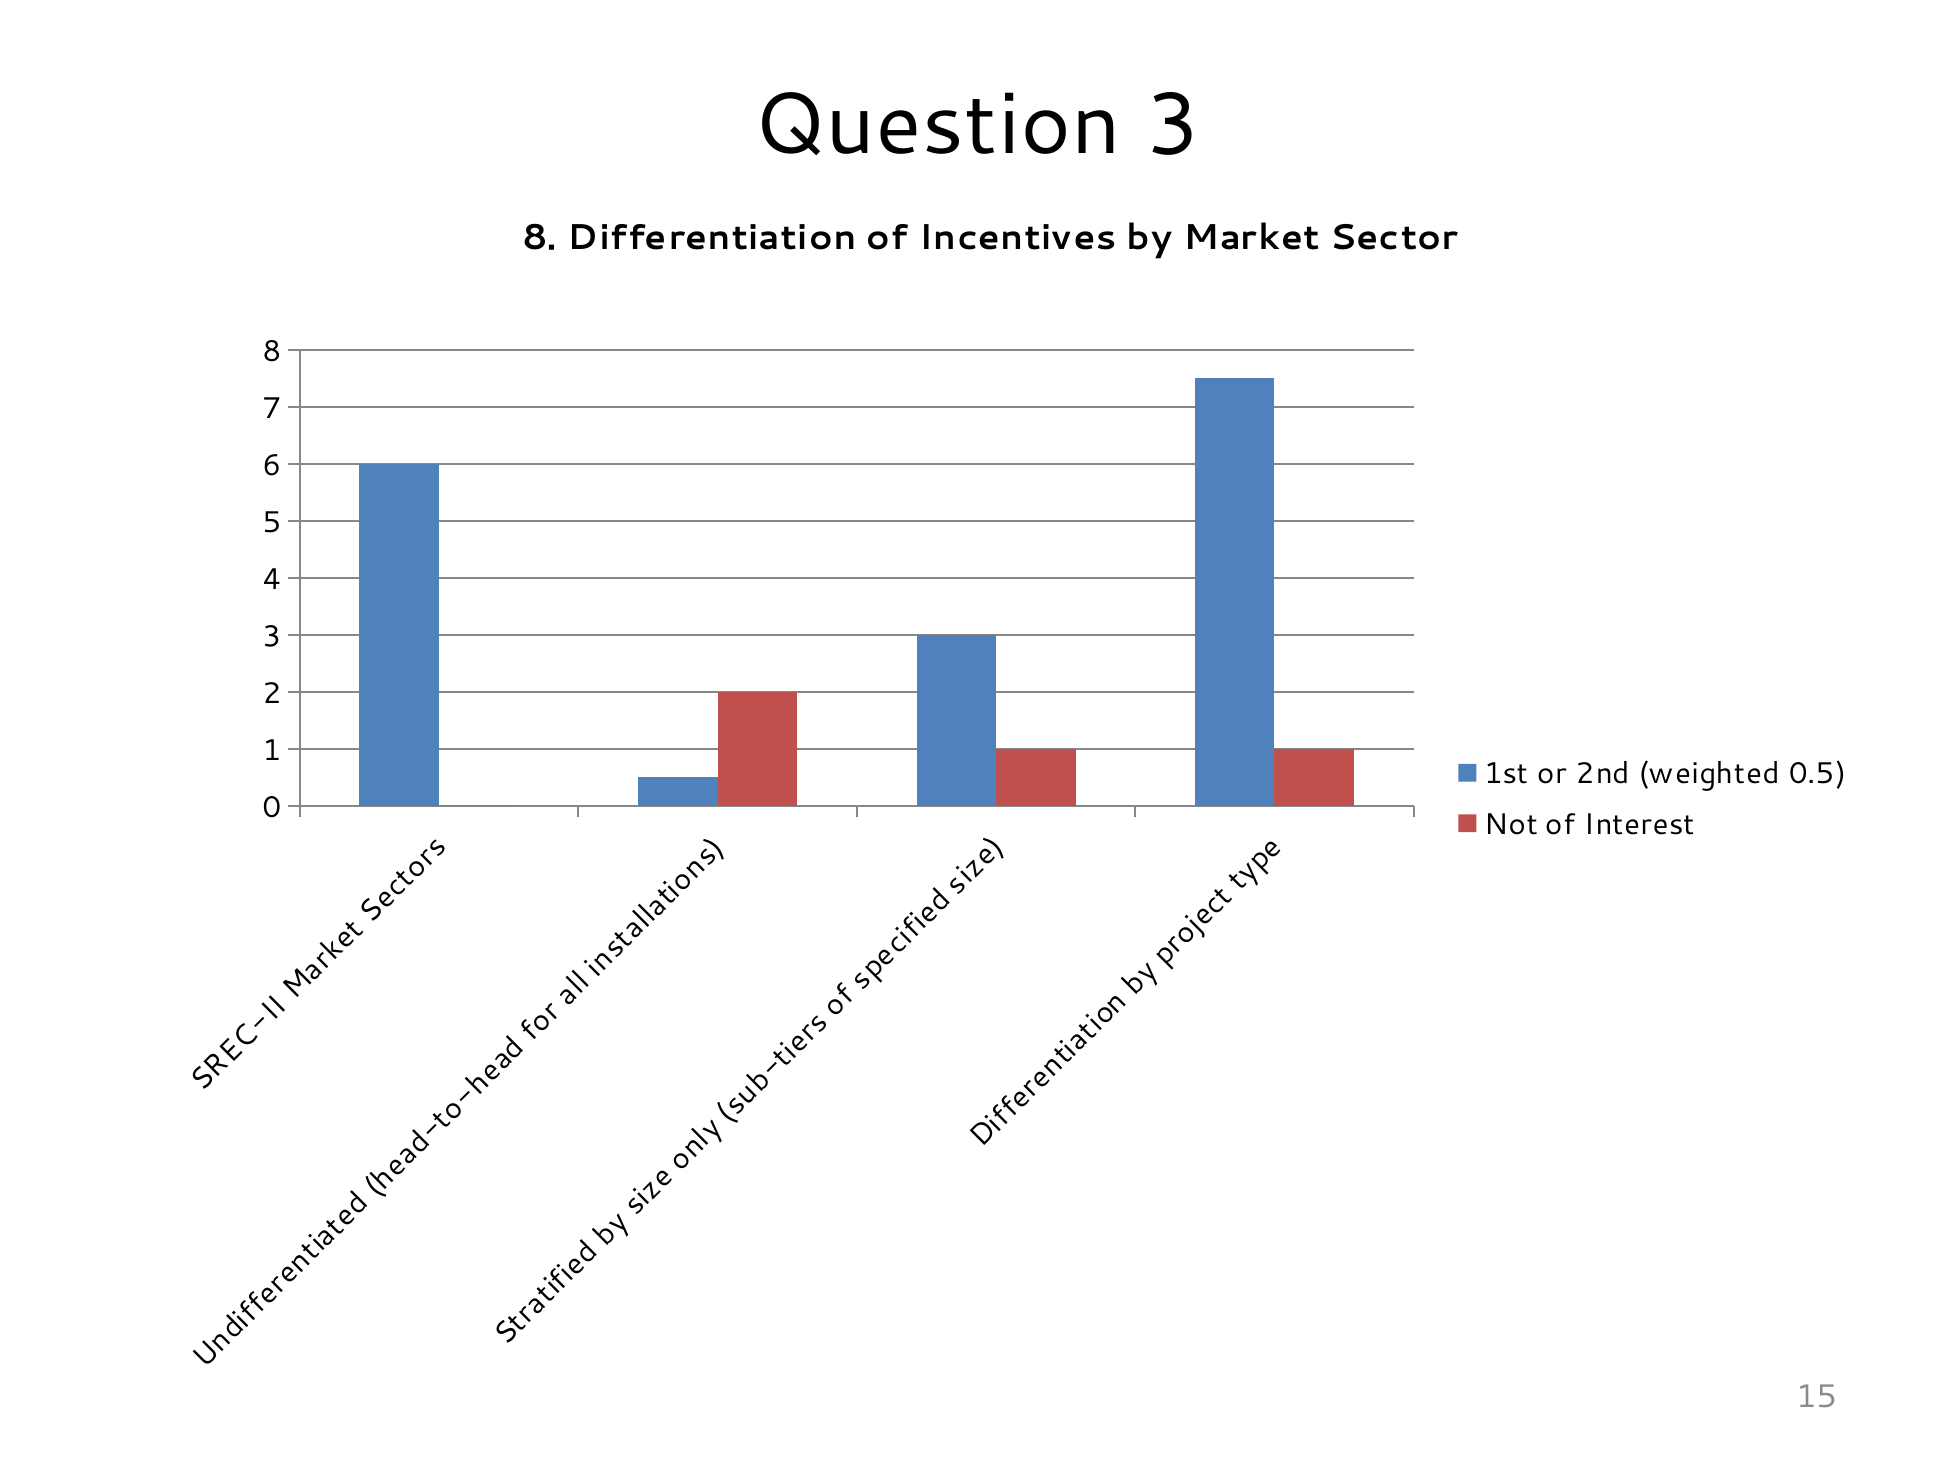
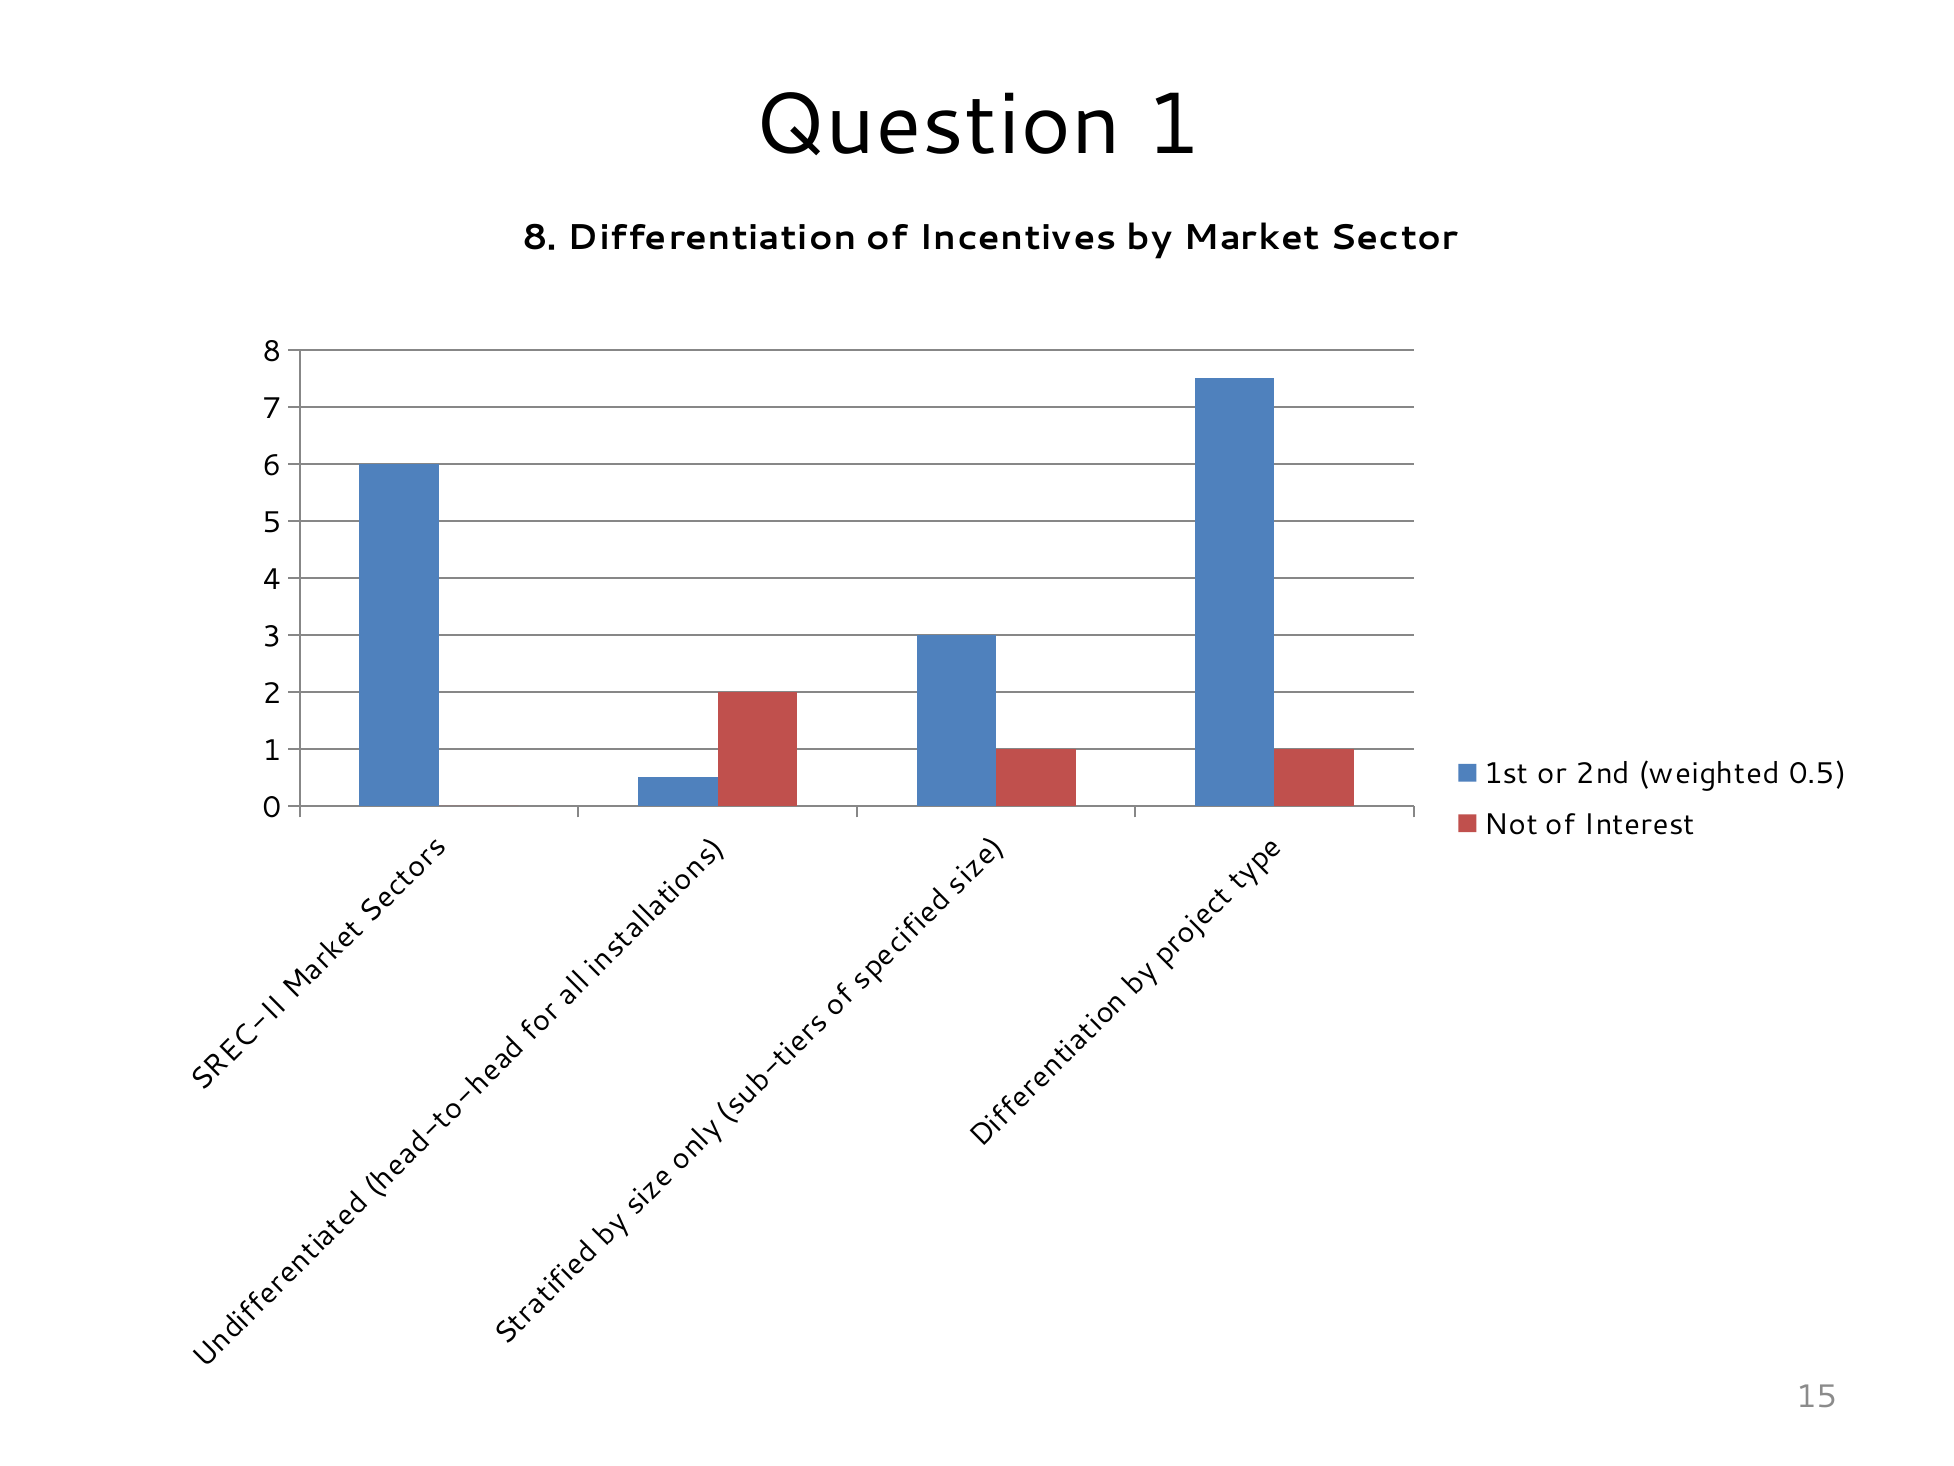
Question 3: 3 -> 1 (1173, 125)
